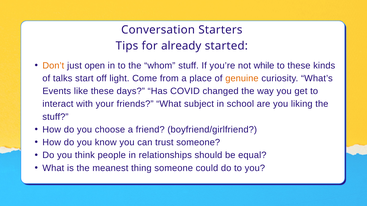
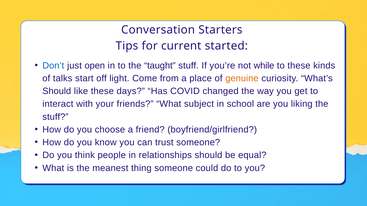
already: already -> current (181, 46)
Don’t colour: orange -> blue (53, 66)
whom: whom -> taught (160, 66)
Events: Events -> Should (57, 91)
